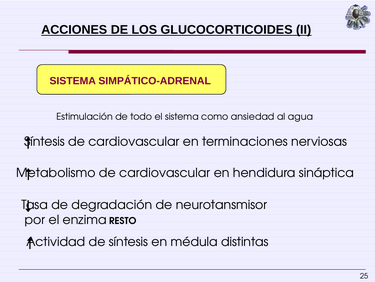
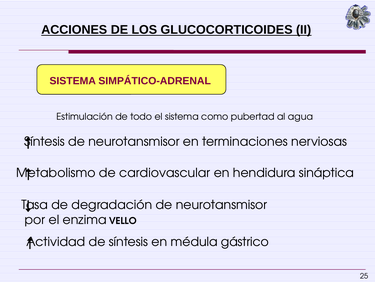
ansiedad: ansiedad -> pubertad (253, 117)
Síntesis de cardiovascular: cardiovascular -> neurotansmisor (134, 141)
RESTO: RESTO -> VELLO (123, 220)
distintas: distintas -> gástrico (245, 241)
